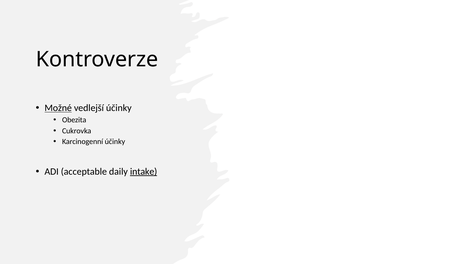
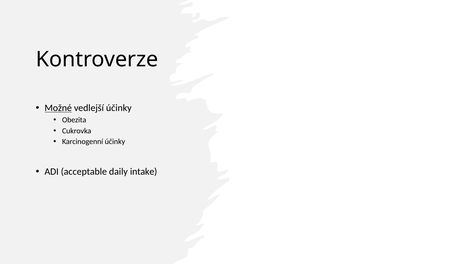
intake underline: present -> none (144, 171)
